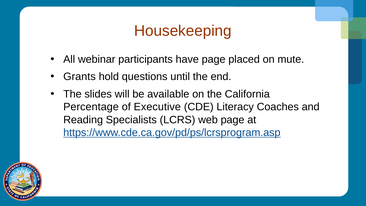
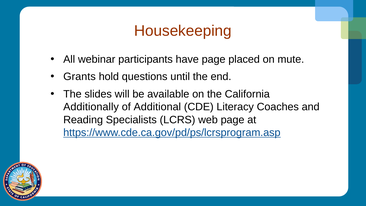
Percentage: Percentage -> Additionally (91, 107)
Executive: Executive -> Additional (157, 107)
